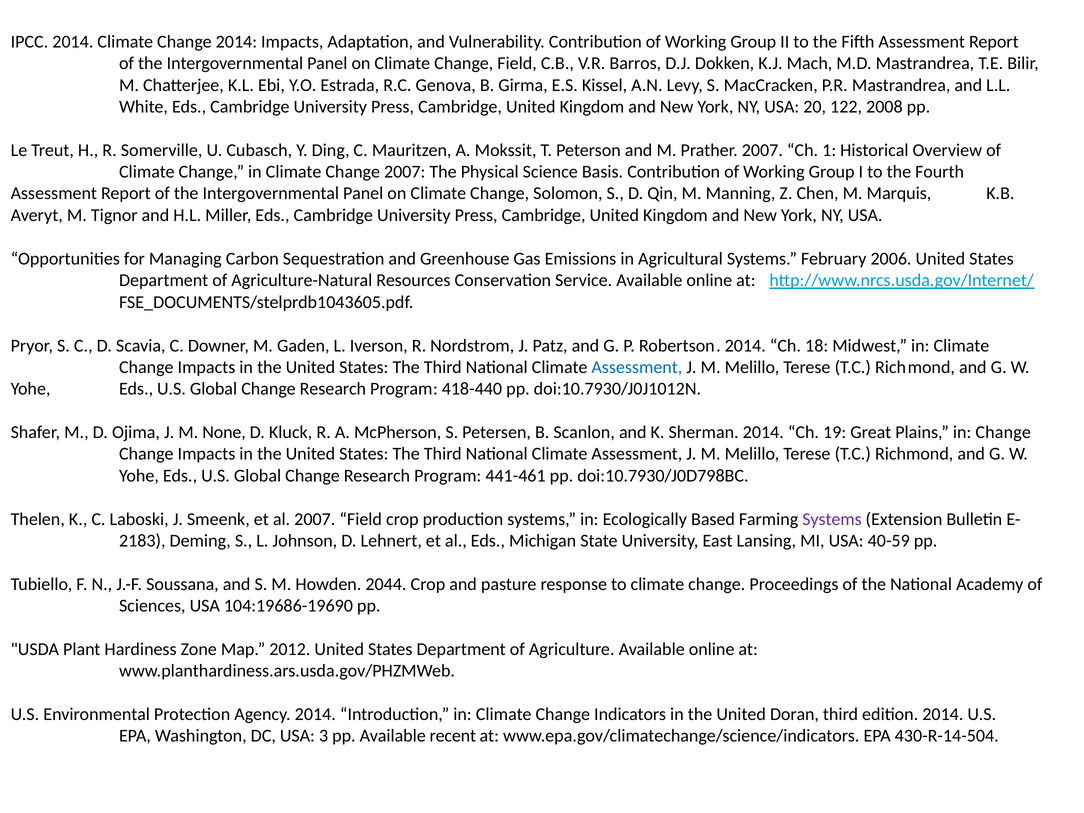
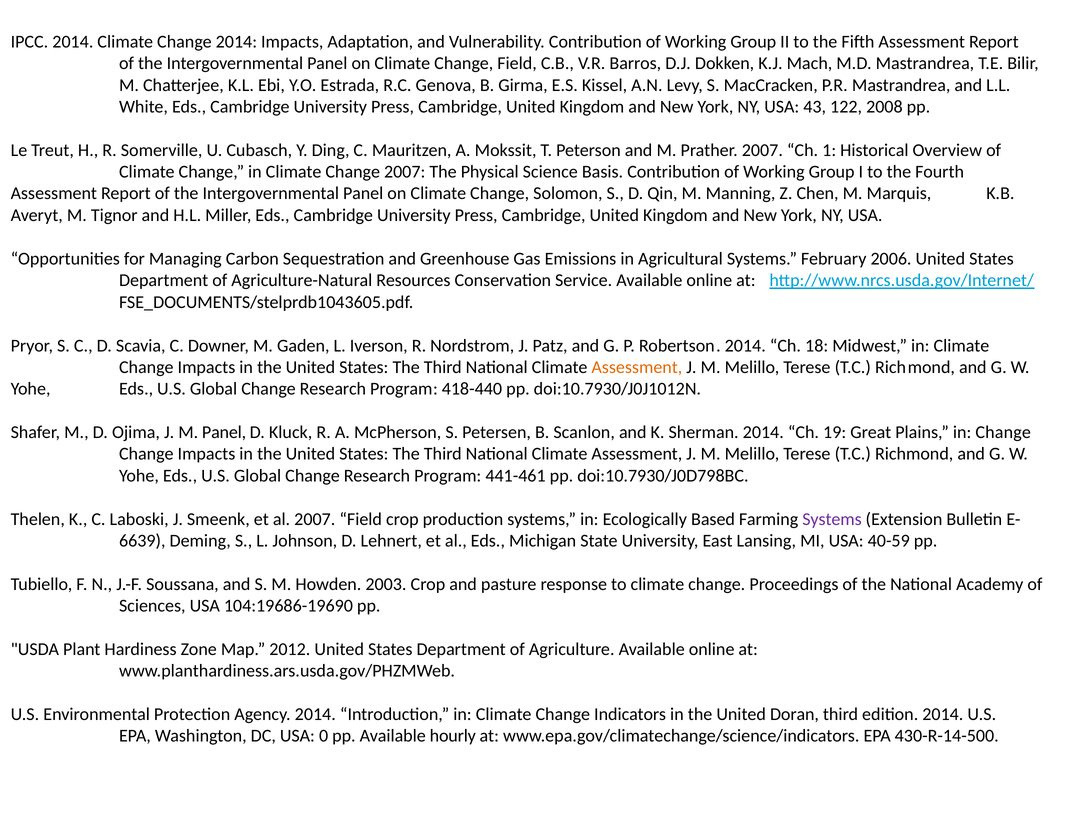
20: 20 -> 43 (815, 107)
Assessment colour: blue -> orange (637, 367)
M None: None -> Panel (224, 432)
2183: 2183 -> 6639 (142, 541)
2044: 2044 -> 2003 (386, 584)
3: 3 -> 0 (324, 736)
recent: recent -> hourly (453, 736)
430-R-14-504: 430-R-14-504 -> 430-R-14-500 (947, 736)
